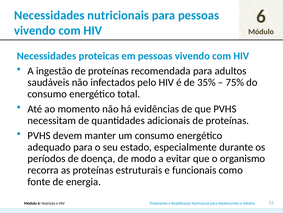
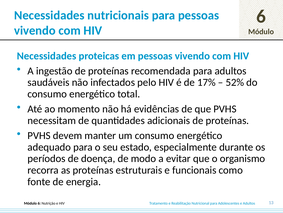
35%: 35% -> 17% (206, 82)
75%: 75% -> 52% (235, 82)
